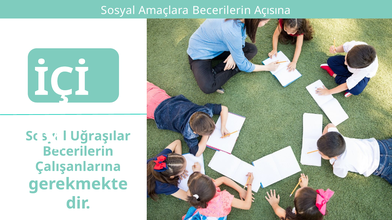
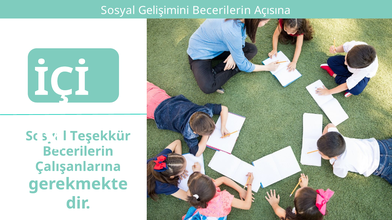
Amaçlara: Amaçlara -> Gelişimini (164, 10)
Uğraşılar: Uğraşılar -> Teşekkür (100, 136)
